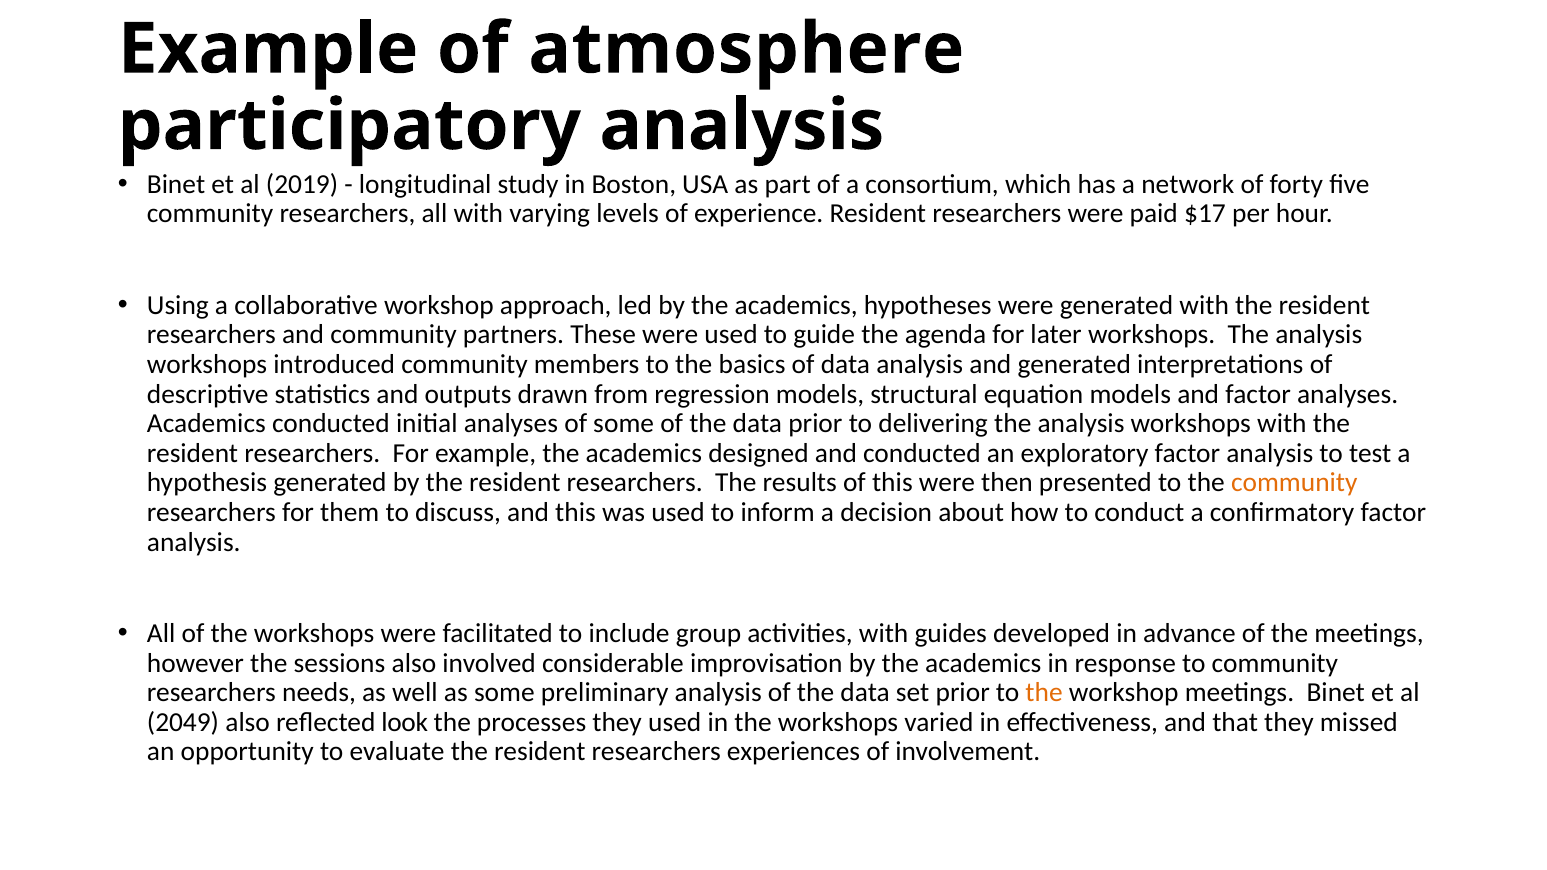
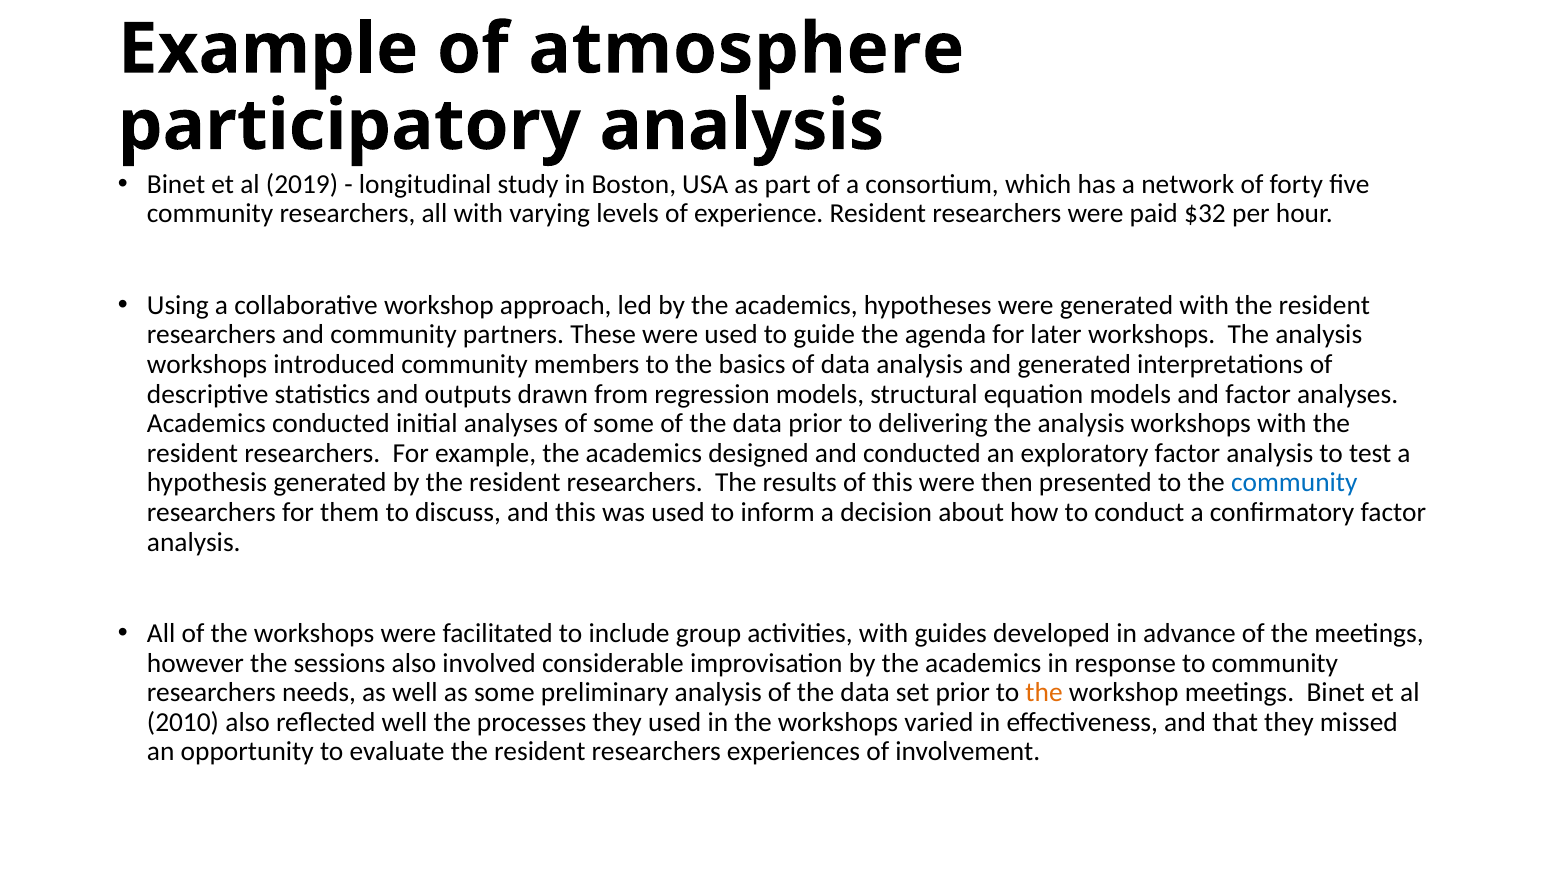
$17: $17 -> $32 (1205, 214)
community colour: orange -> blue (1294, 483)
2049: 2049 -> 2010 (183, 722)
reflected look: look -> well (405, 722)
